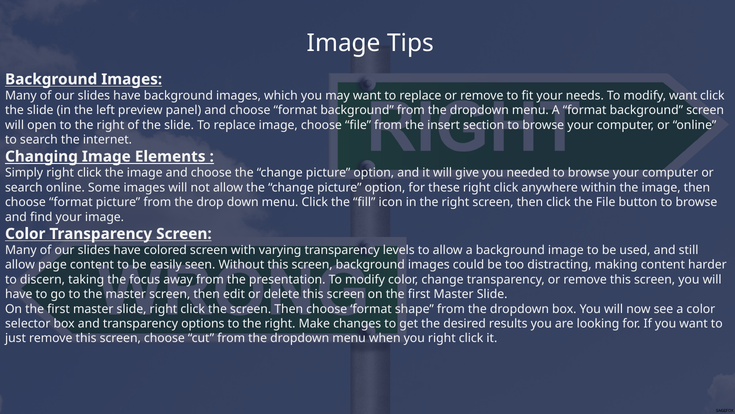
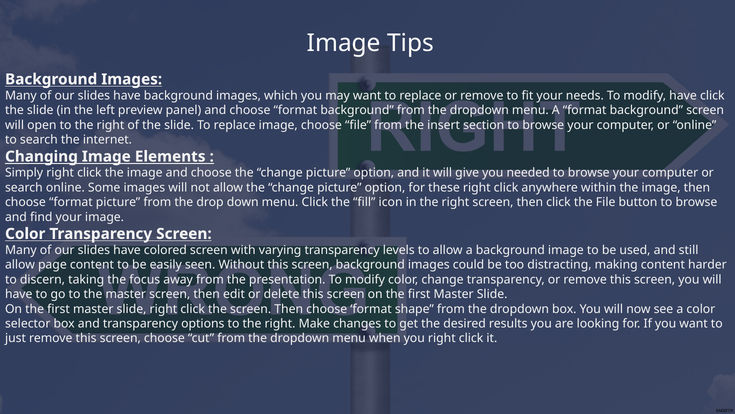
modify want: want -> have (683, 96)
